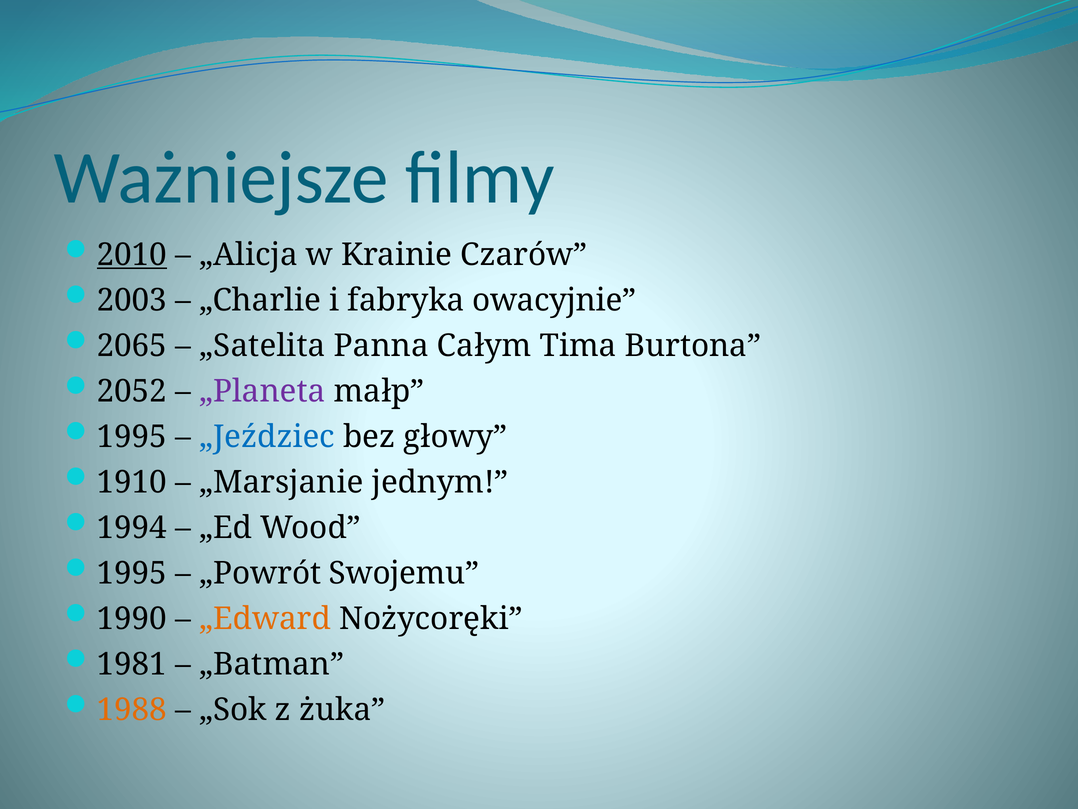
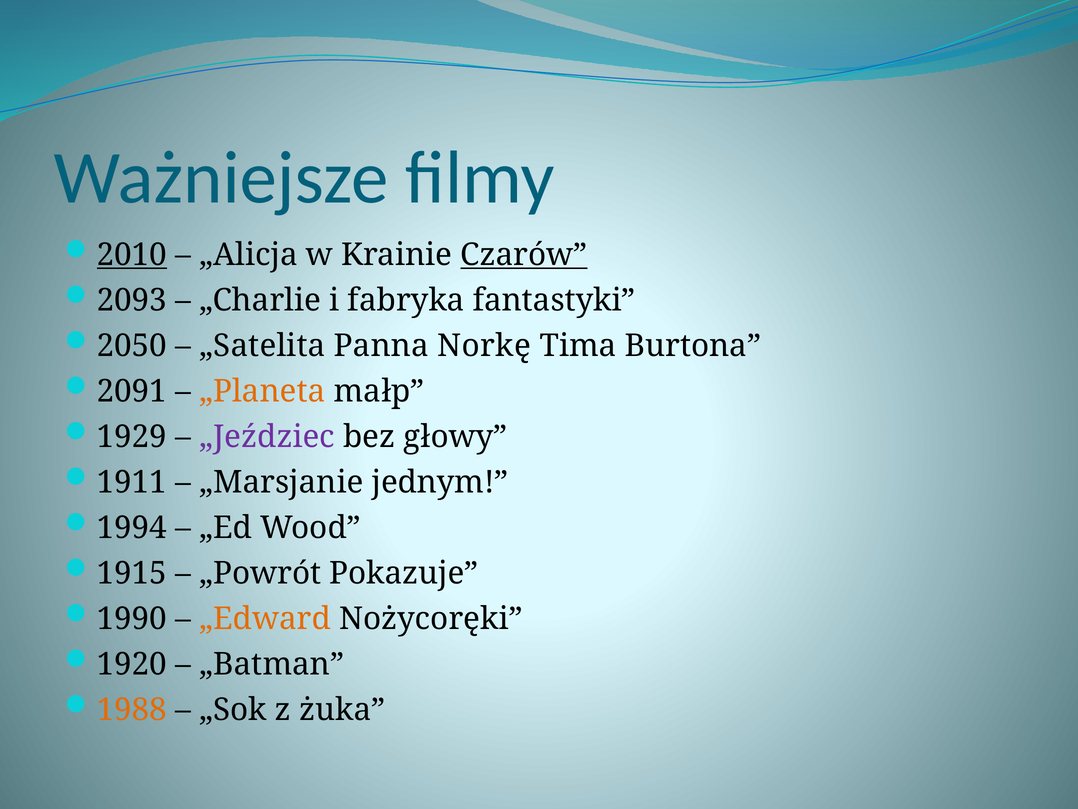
Czarów underline: none -> present (524, 255)
2003: 2003 -> 2093 (132, 300)
owacyjnie: owacyjnie -> fantastyki (554, 300)
2065: 2065 -> 2050 (132, 346)
Całym: Całym -> Norkę (484, 346)
2052: 2052 -> 2091 (132, 391)
„Planeta colour: purple -> orange (262, 391)
1995: 1995 -> 1929 (132, 437)
„Jeździec colour: blue -> purple (267, 437)
1910: 1910 -> 1911 (132, 482)
1995: 1995 -> 1915 (132, 573)
Swojemu: Swojemu -> Pokazuje (404, 573)
1981: 1981 -> 1920 (132, 664)
